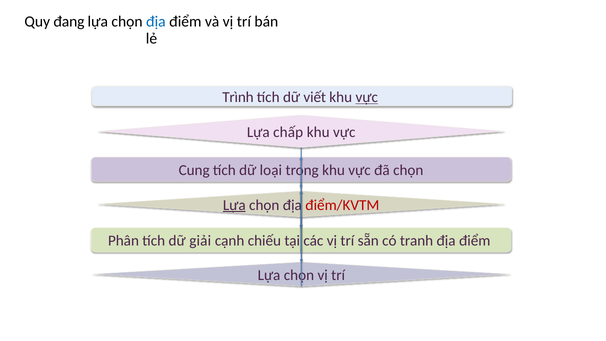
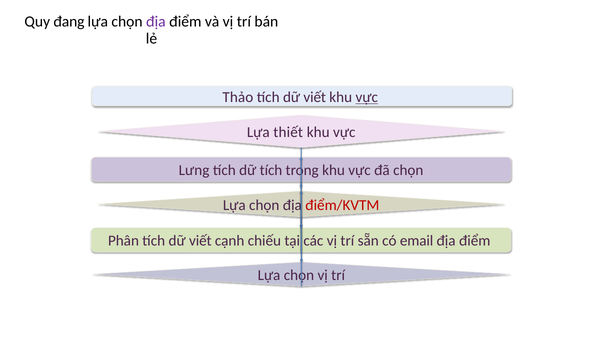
địa colour: blue -> purple (156, 22)
Trình: Trình -> Thảo (238, 97)
chấp: chấp -> thiết (288, 132)
Cung: Cung -> Lưng (194, 170)
dữ loại: loại -> tích (271, 170)
Lựa underline: present -> none (234, 205)
Phân tích dữ giải: giải -> viết (200, 241)
tranh: tranh -> email (417, 241)
